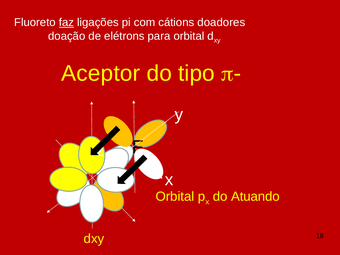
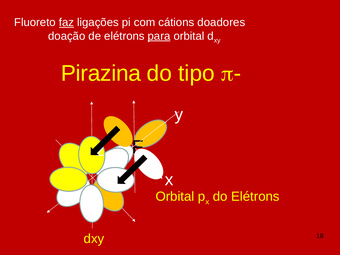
para underline: none -> present (159, 36)
Aceptor: Aceptor -> Pirazina (101, 73)
do Atuando: Atuando -> Elétrons (255, 197)
